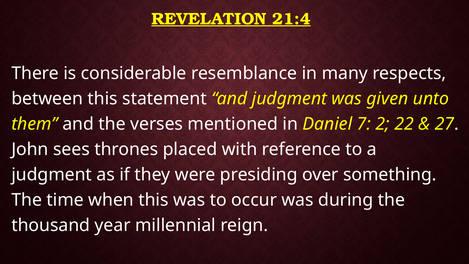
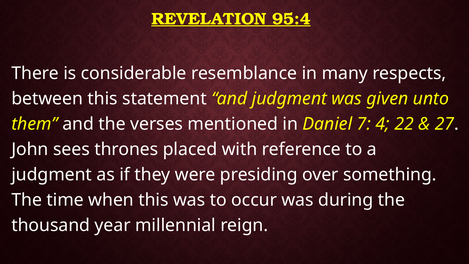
21:4: 21:4 -> 95:4 (291, 19)
2: 2 -> 4 (383, 124)
